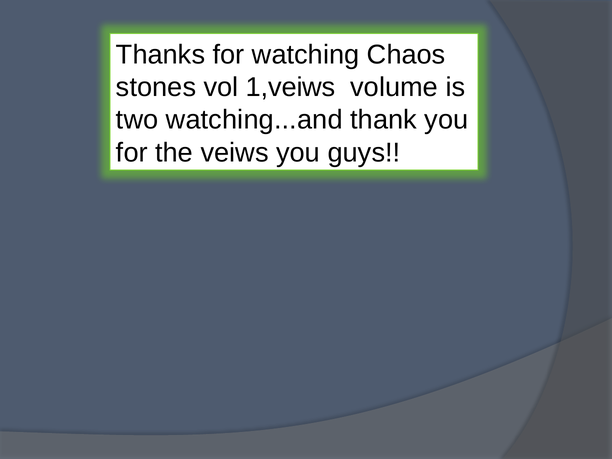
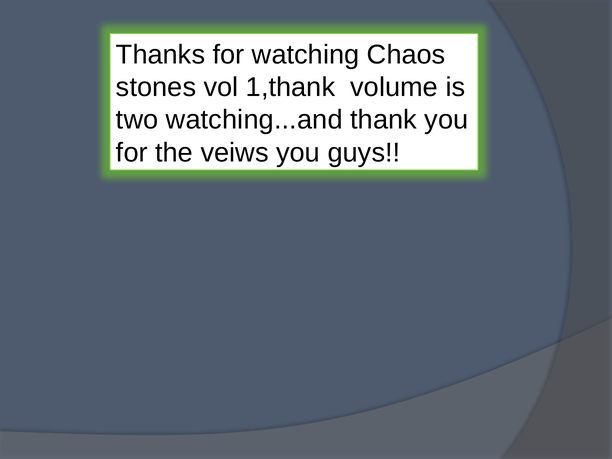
1,veiws: 1,veiws -> 1,thank (291, 87)
